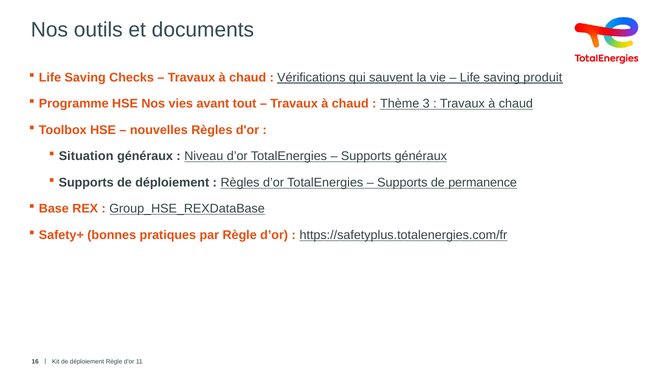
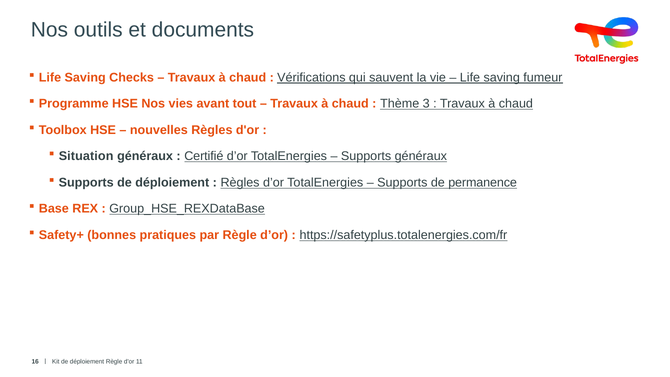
produit: produit -> fumeur (543, 78)
Niveau: Niveau -> Certifié (204, 156)
